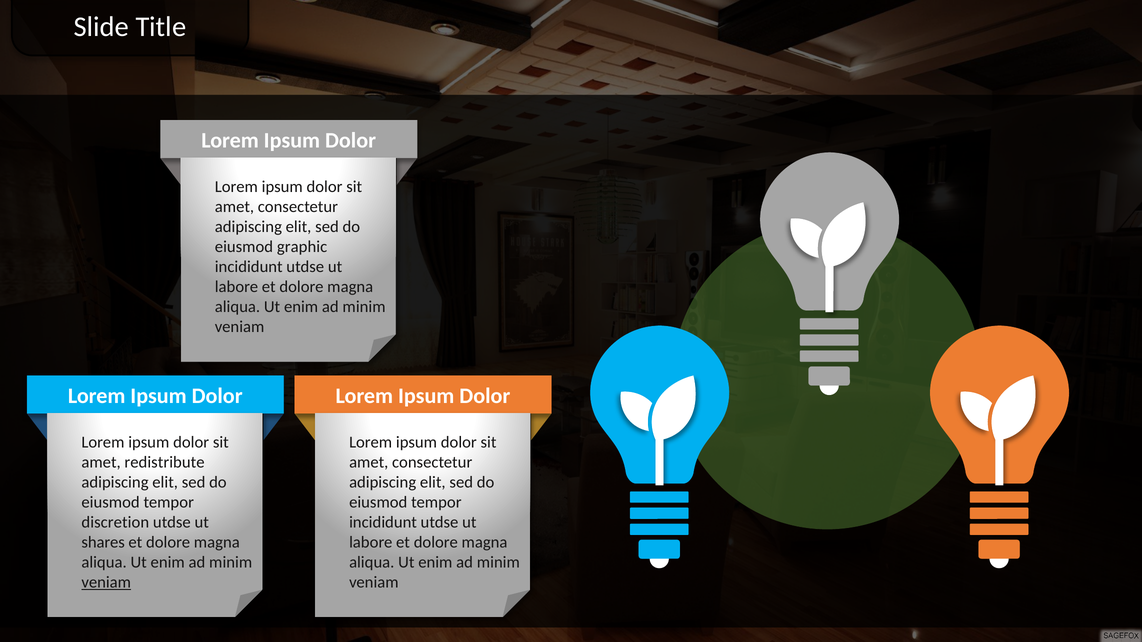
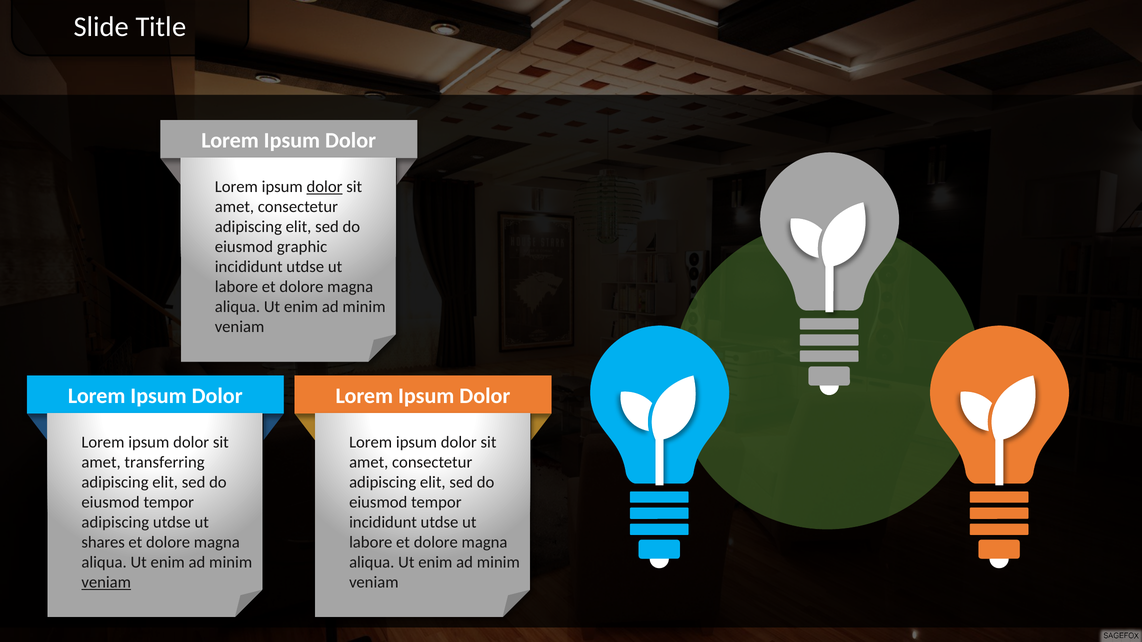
dolor underline: none -> present (325, 187)
redistribute: redistribute -> transferring (165, 463)
discretion: discretion -> adipiscing (115, 523)
